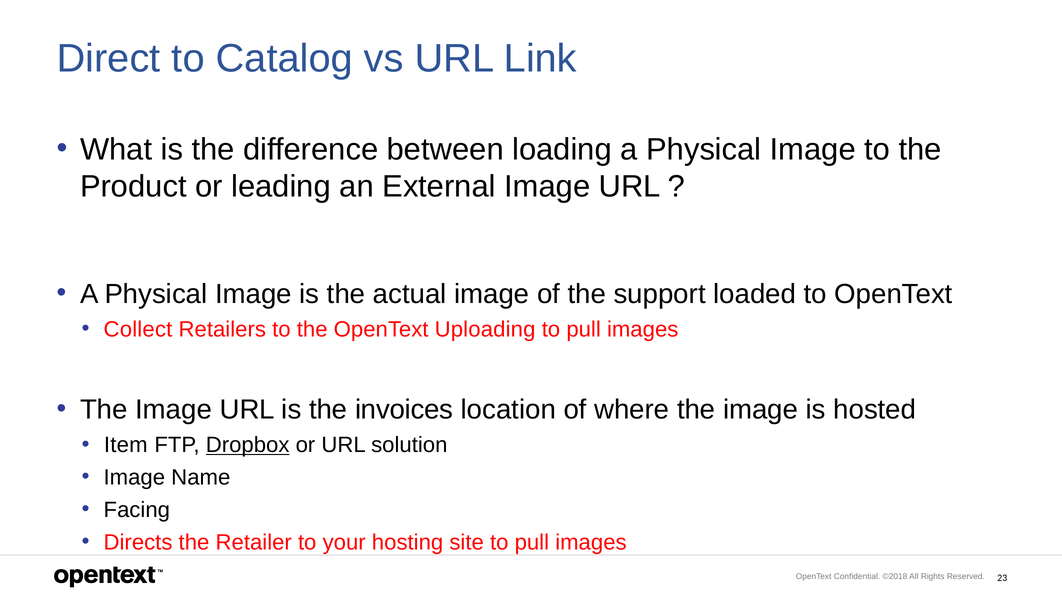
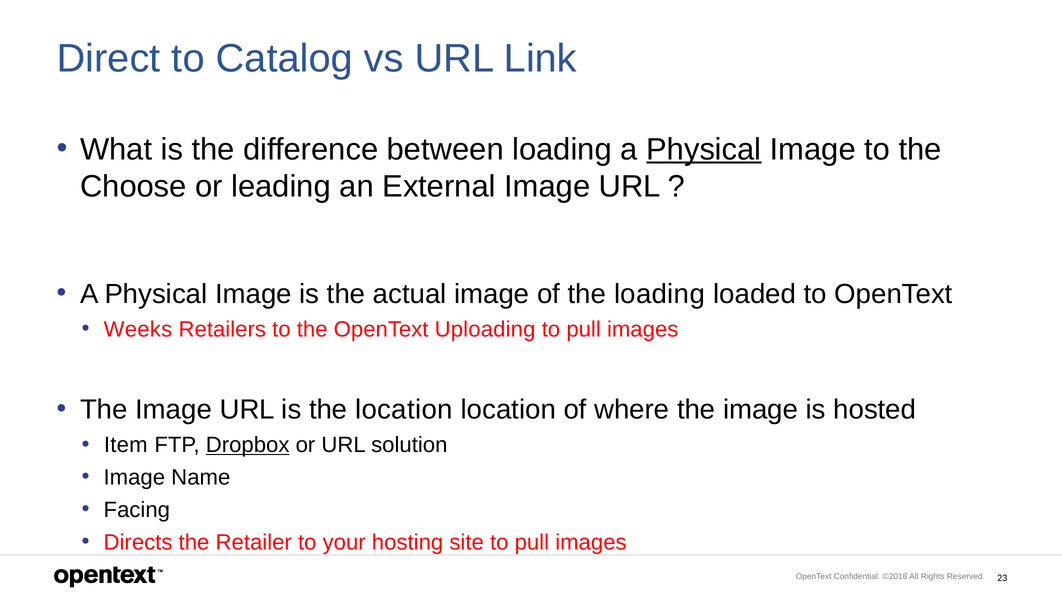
Physical underline: none -> present (704, 149)
Product: Product -> Choose (133, 187)
the support: support -> loading (659, 294)
Collect: Collect -> Weeks (138, 329)
the invoices: invoices -> location (404, 410)
